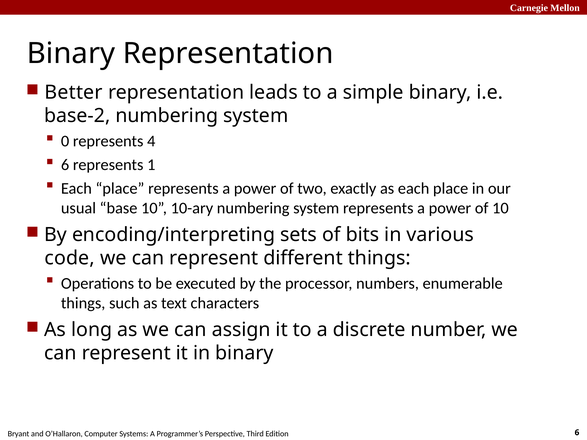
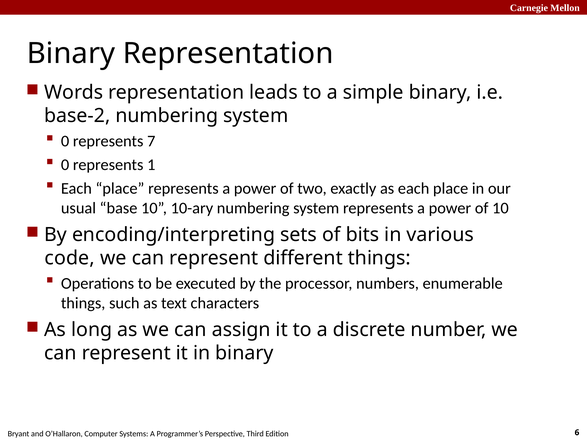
Better: Better -> Words (74, 92)
4: 4 -> 7 (151, 141)
6: 6 -> 0 (65, 165)
